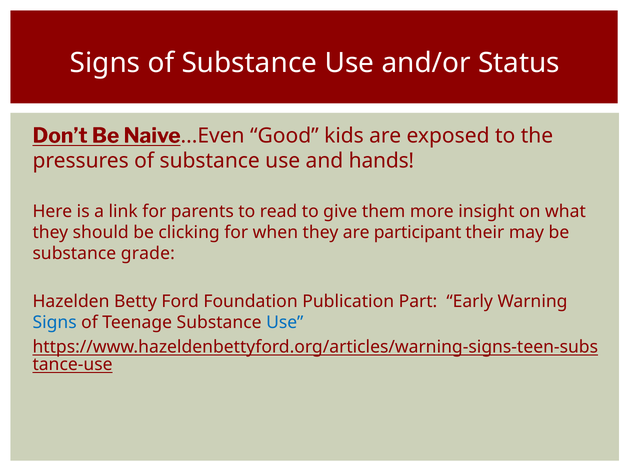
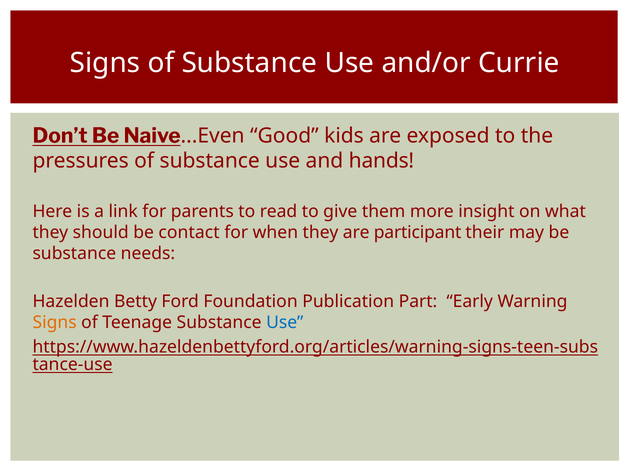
Status: Status -> Currie (519, 63)
clicking: clicking -> contact (189, 232)
grade: grade -> needs (148, 253)
Signs colour: blue -> orange (55, 322)
